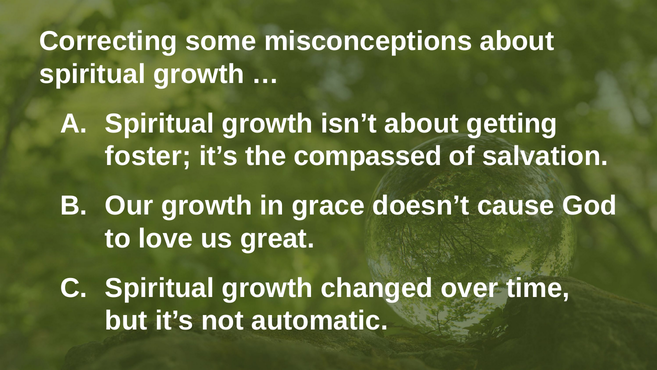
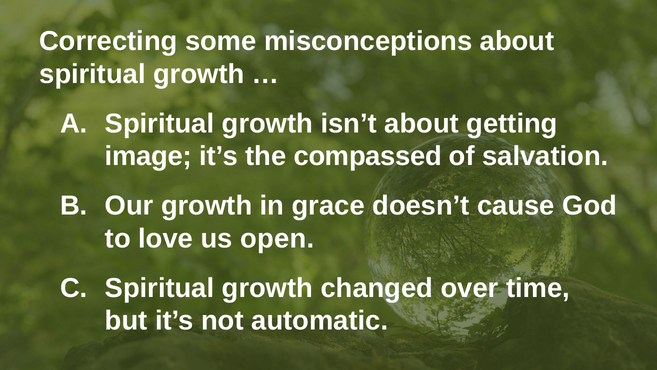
foster: foster -> image (148, 156)
great: great -> open (277, 238)
